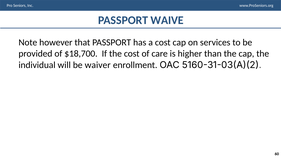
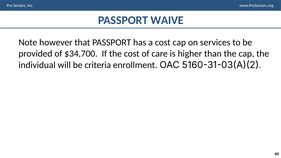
$18,700: $18,700 -> $34,700 (81, 54)
waiver: waiver -> criteria (98, 65)
